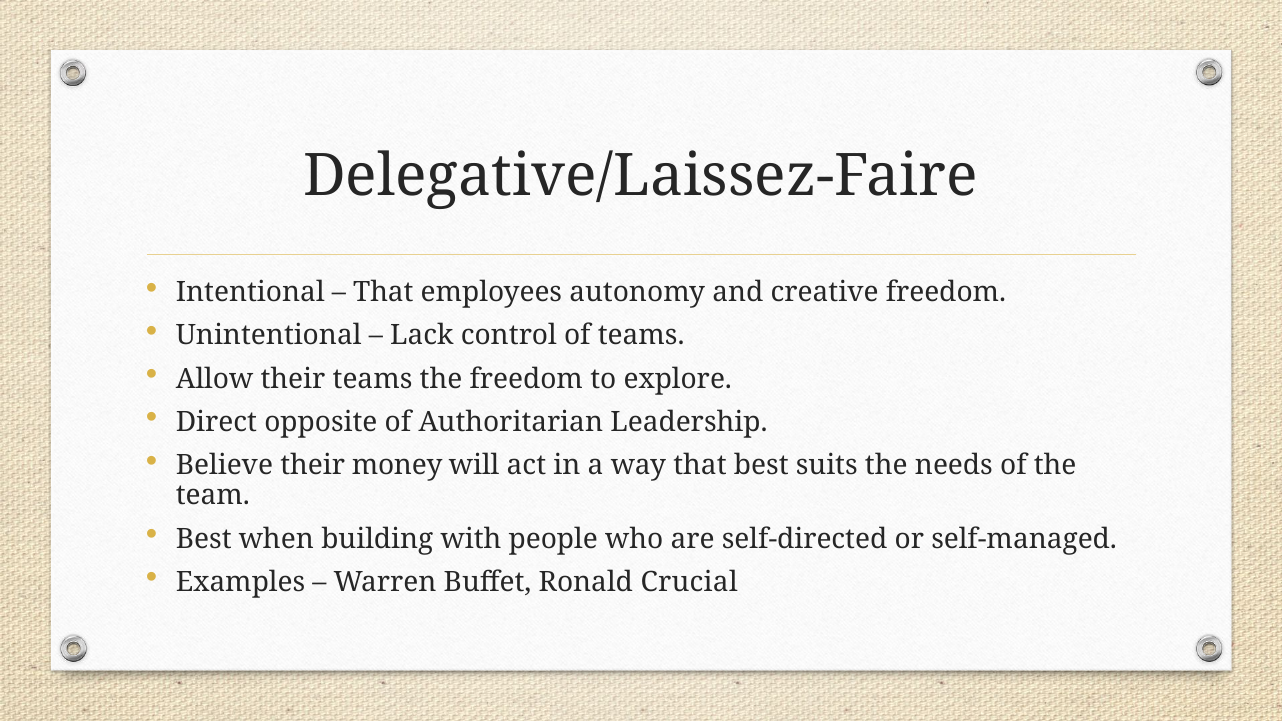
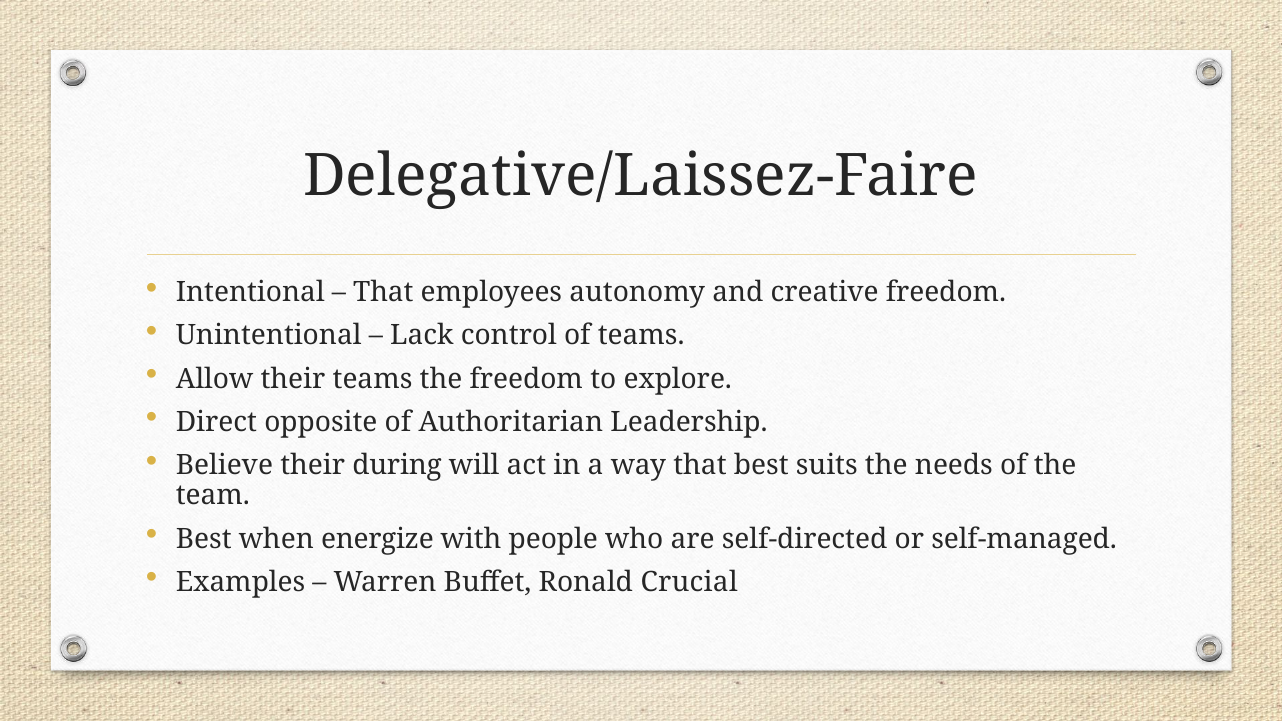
money: money -> during (397, 465)
building: building -> energize (377, 539)
